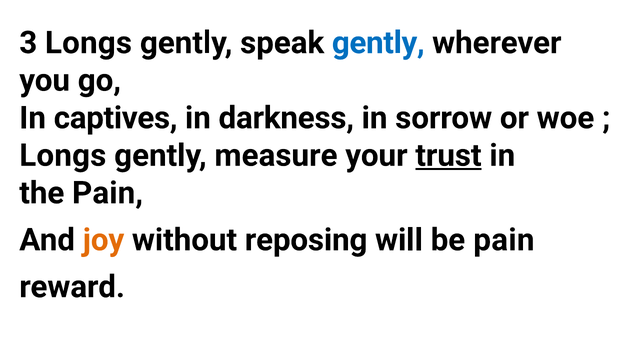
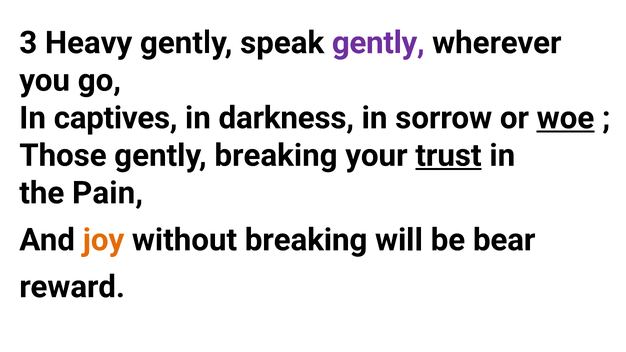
3 Longs: Longs -> Heavy (89, 43)
gently colour: blue -> purple (378, 43)
woe underline: none -> present (565, 118)
Longs: Longs -> Those (63, 156)
gently measure: measure -> breaking (276, 156)
without reposing: reposing -> breaking (306, 240)
be pain: pain -> bear (504, 240)
